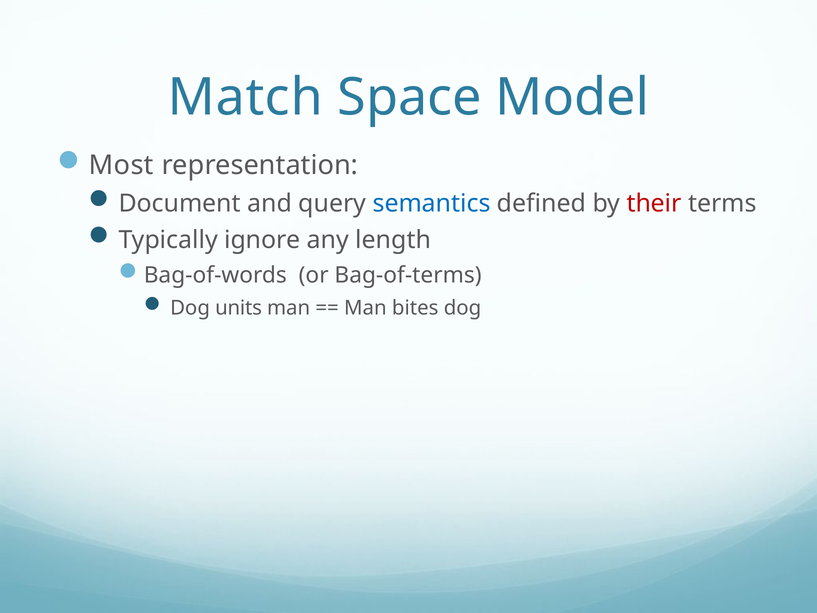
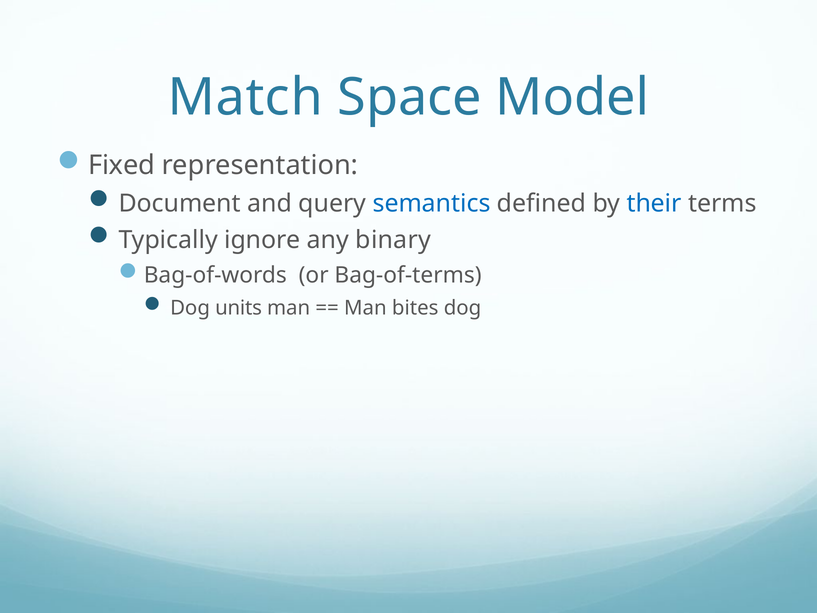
Most: Most -> Fixed (122, 165)
their colour: red -> blue (654, 203)
length: length -> binary (393, 240)
